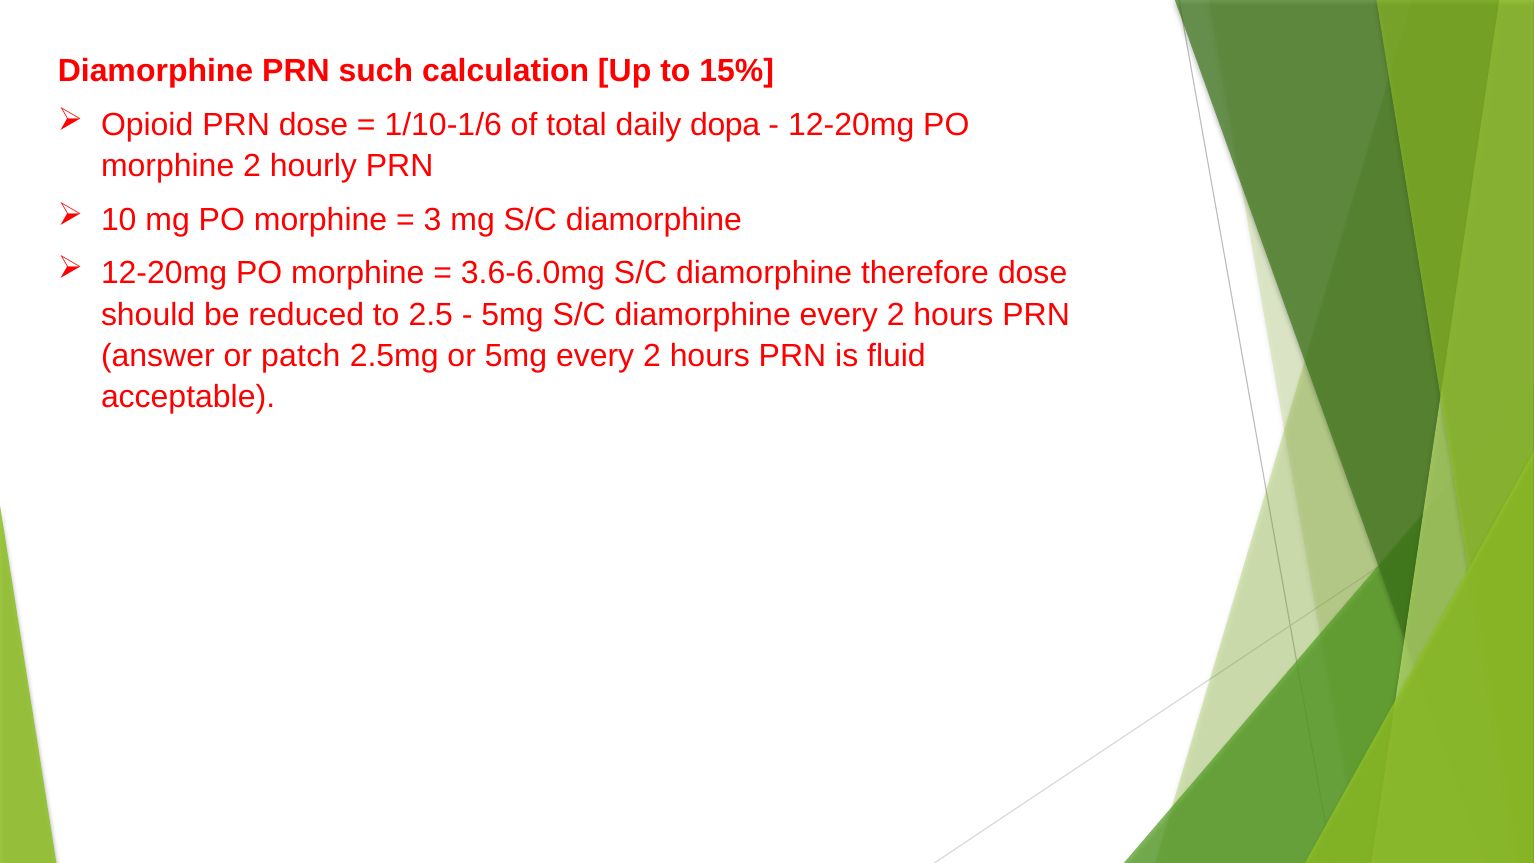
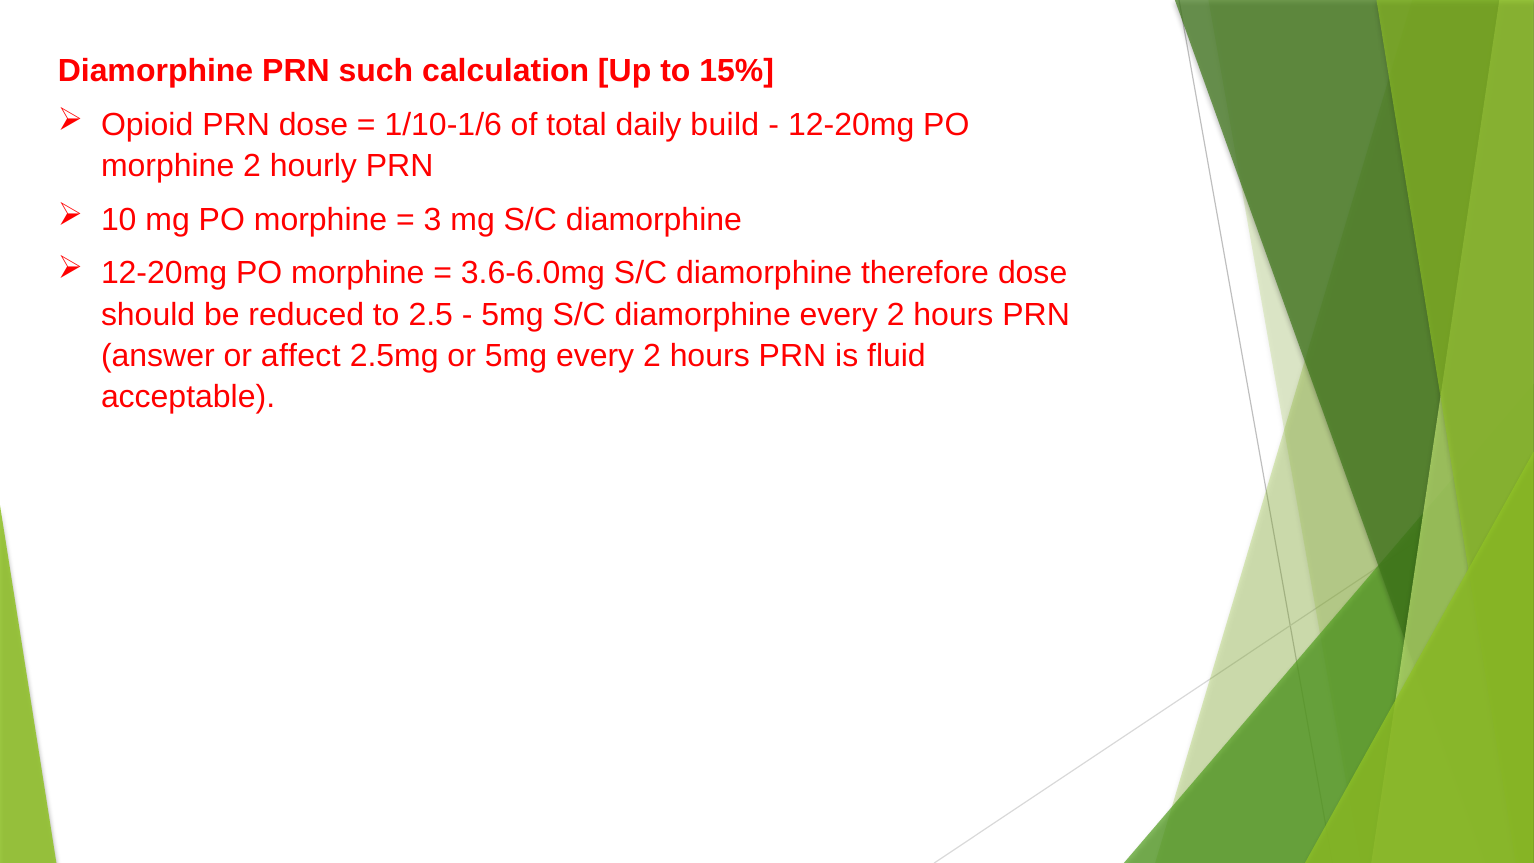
dopa: dopa -> build (725, 125)
patch: patch -> affect (301, 355)
